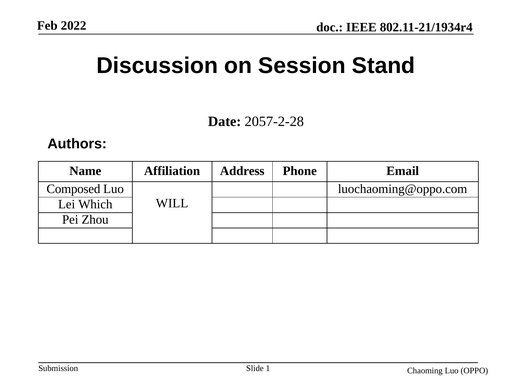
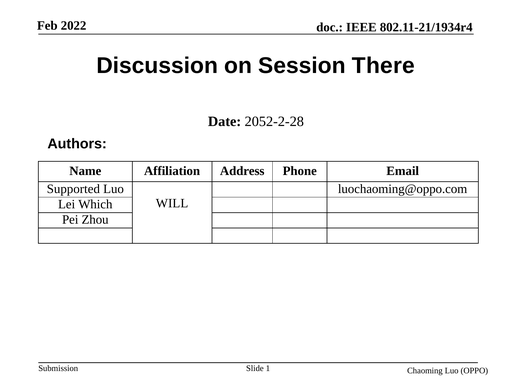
Stand: Stand -> There (383, 66)
2057-2-28: 2057-2-28 -> 2052-2-28 (274, 121)
Composed: Composed -> Supported (73, 189)
